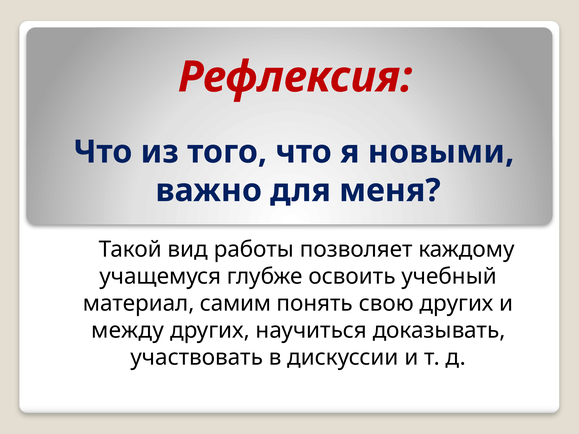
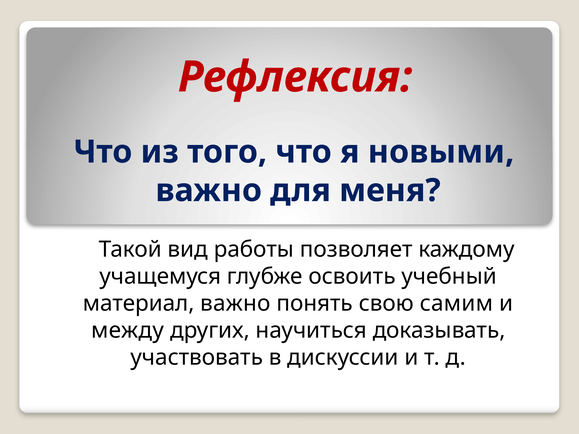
материал самим: самим -> важно (235, 304)
свою других: других -> самим (456, 304)
